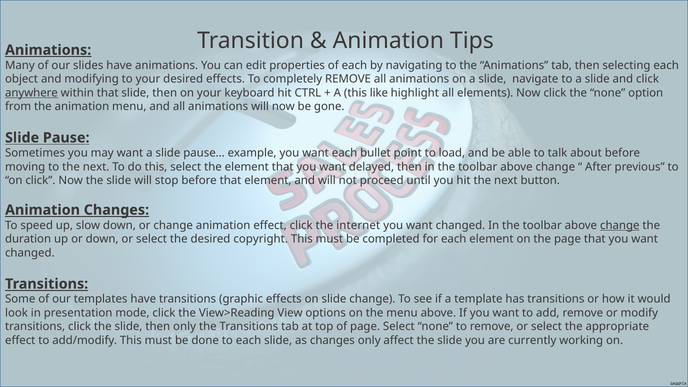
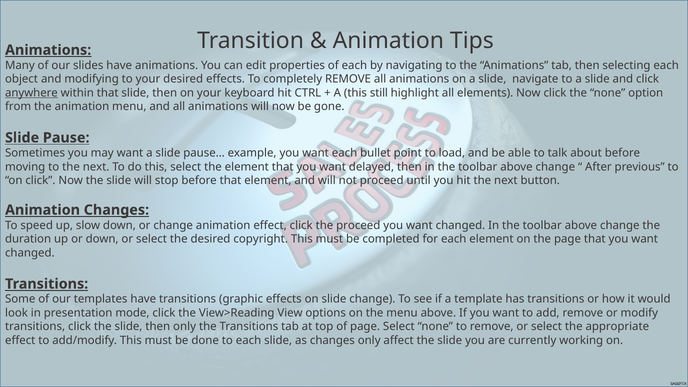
like: like -> still (379, 93)
the internet: internet -> proceed (358, 225)
change underline: present -> none (620, 225)
